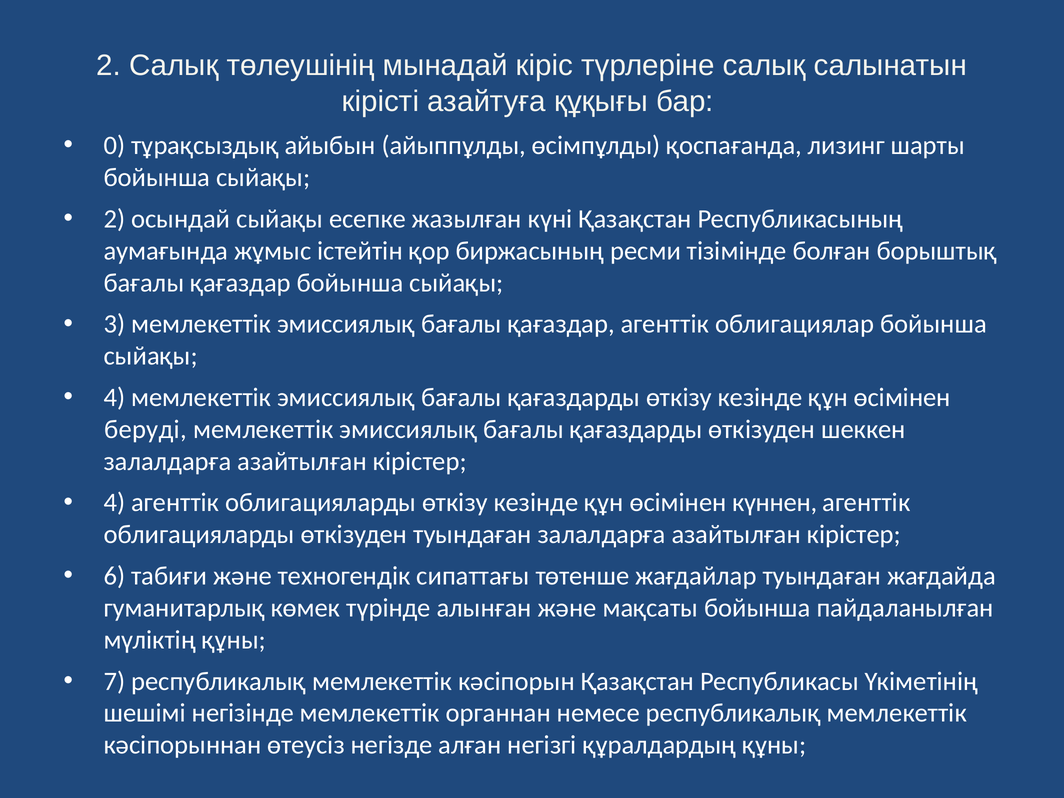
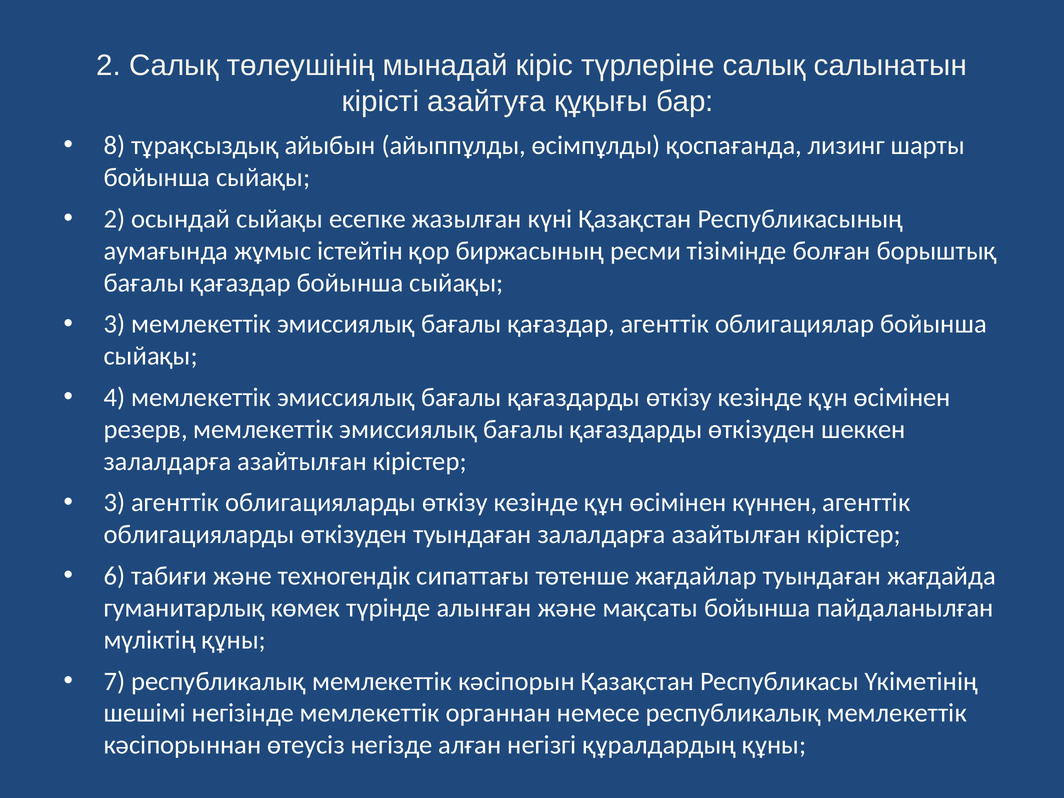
0: 0 -> 8 (115, 146)
берудi: берудi -> резерв (146, 429)
4: 4 -> 3 (115, 503)
